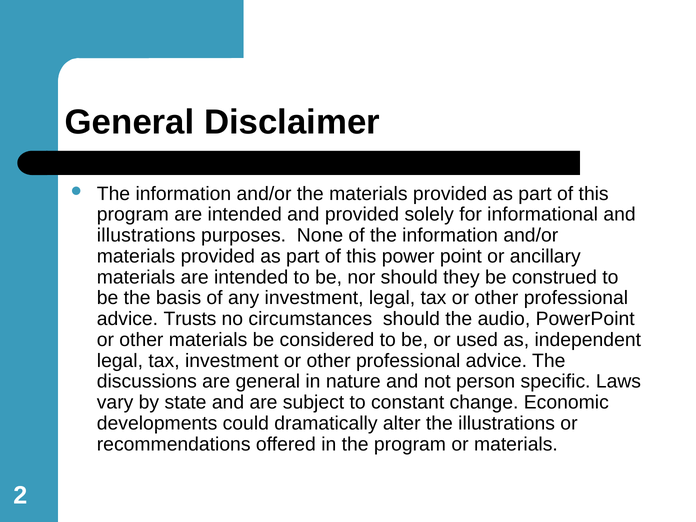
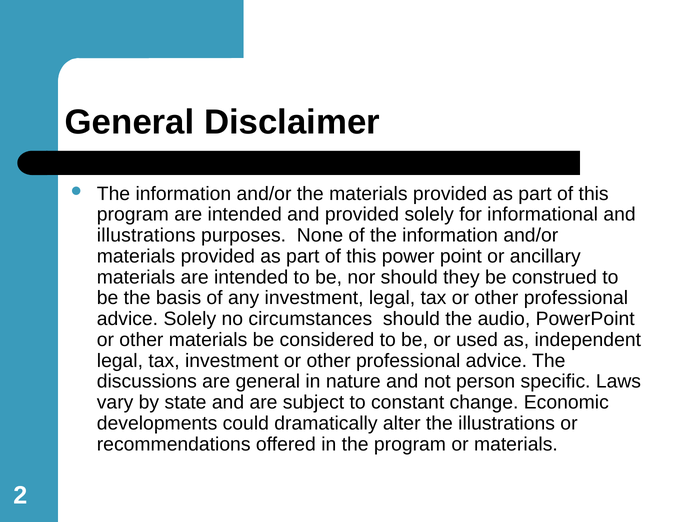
advice Trusts: Trusts -> Solely (190, 319)
